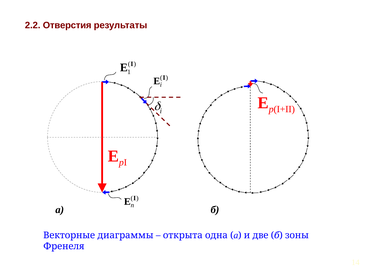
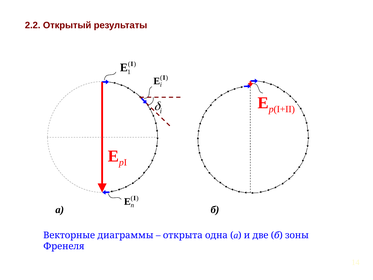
Отверстия: Отверстия -> Открытый (67, 25)
